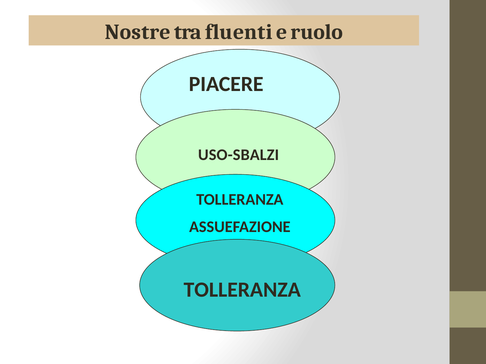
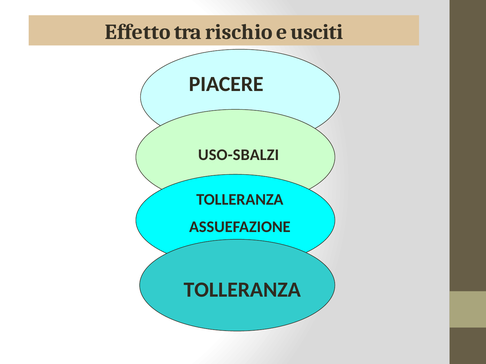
Nostre: Nostre -> Effetto (138, 32)
fluenti: fluenti -> rischio (239, 32)
ruolo: ruolo -> usciti (317, 32)
